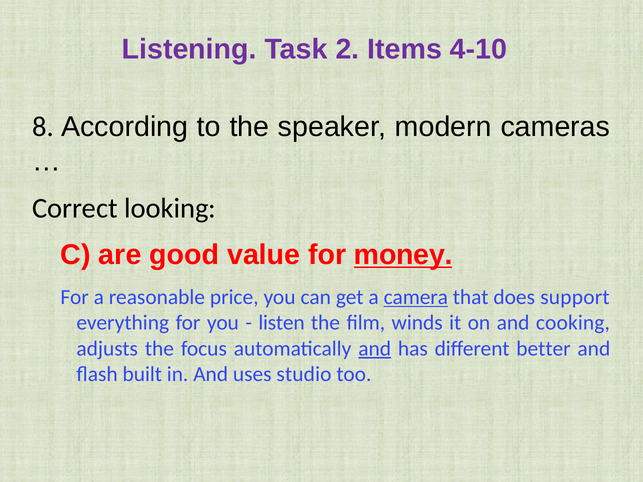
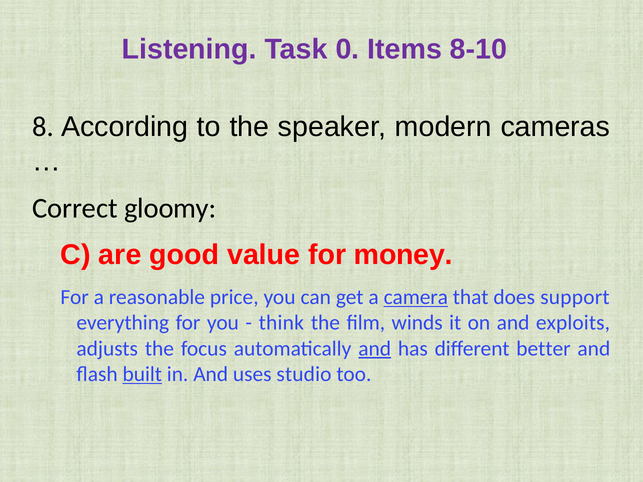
2: 2 -> 0 (347, 50)
4-10: 4-10 -> 8-10 (479, 50)
looking: looking -> gloomy (170, 208)
money underline: present -> none (403, 255)
listen: listen -> think (281, 323)
cooking: cooking -> exploits (573, 323)
built underline: none -> present (142, 374)
